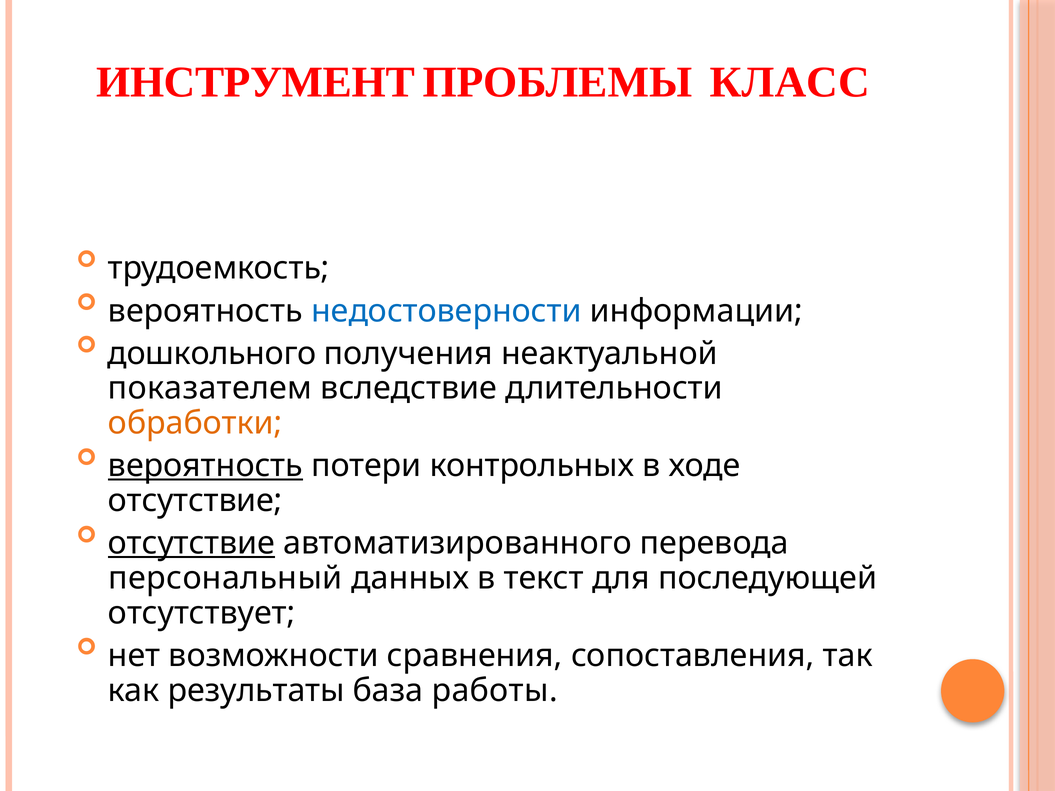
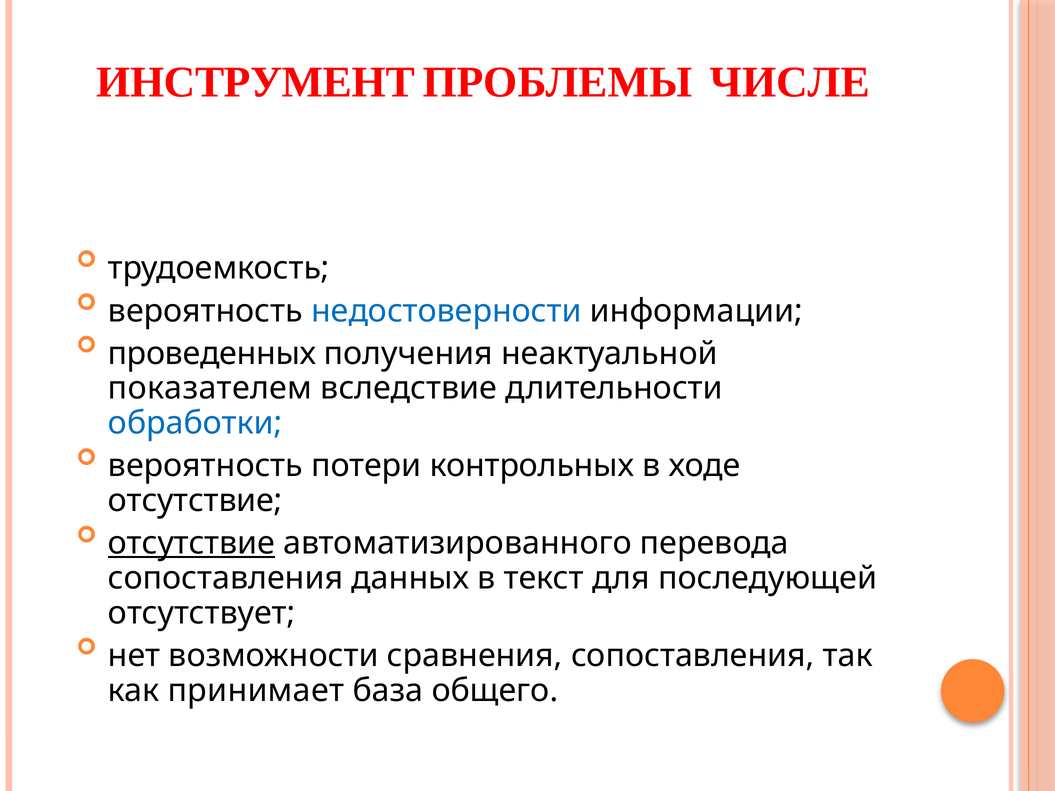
КЛАСС: КЛАСС -> ЧИСЛЕ (790, 82)
дошкольного: дошкольного -> проведенных (212, 354)
обработки colour: orange -> blue (195, 423)
вероятность underline: present -> none (205, 466)
персональный: персональный -> сопоставления (226, 578)
результаты: результаты -> принимает (256, 691)
работы: работы -> общего (495, 691)
